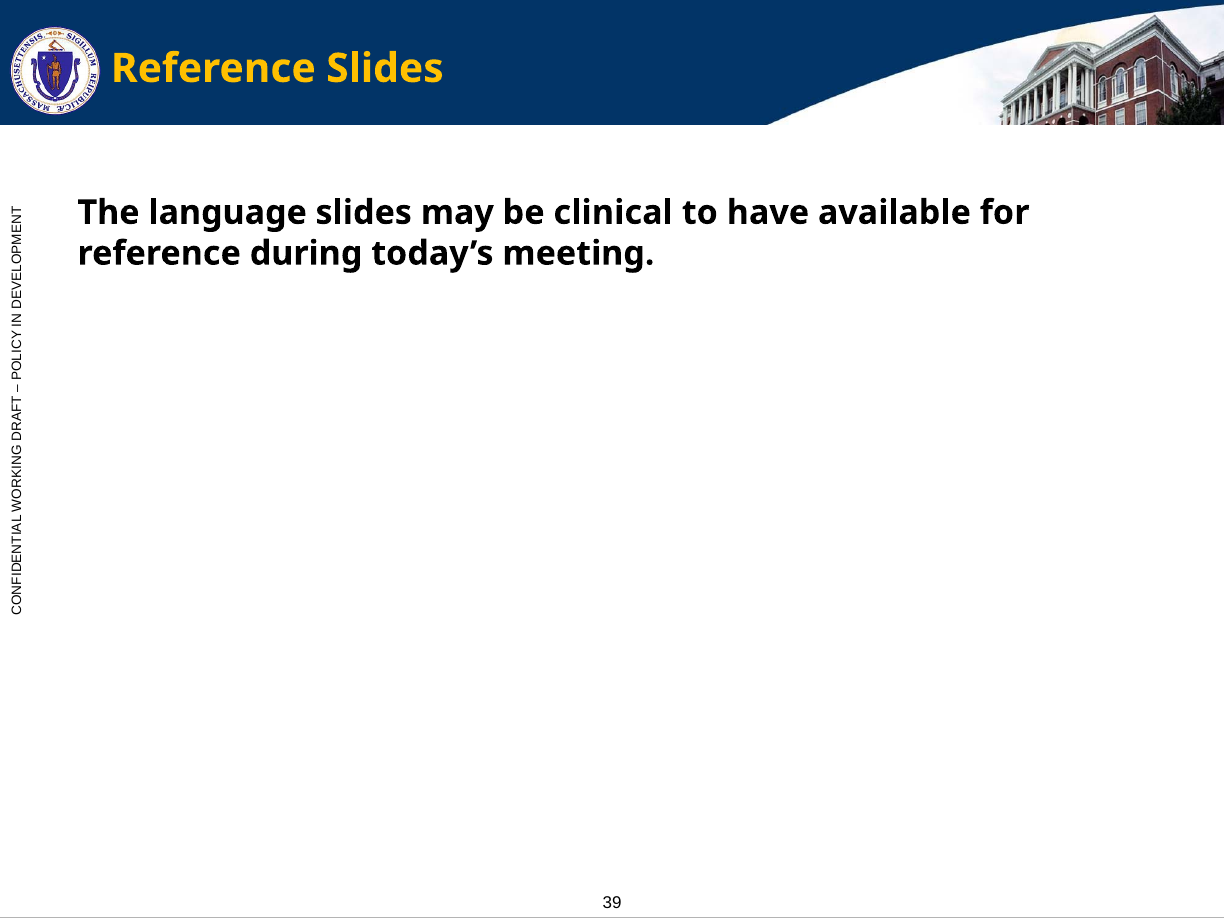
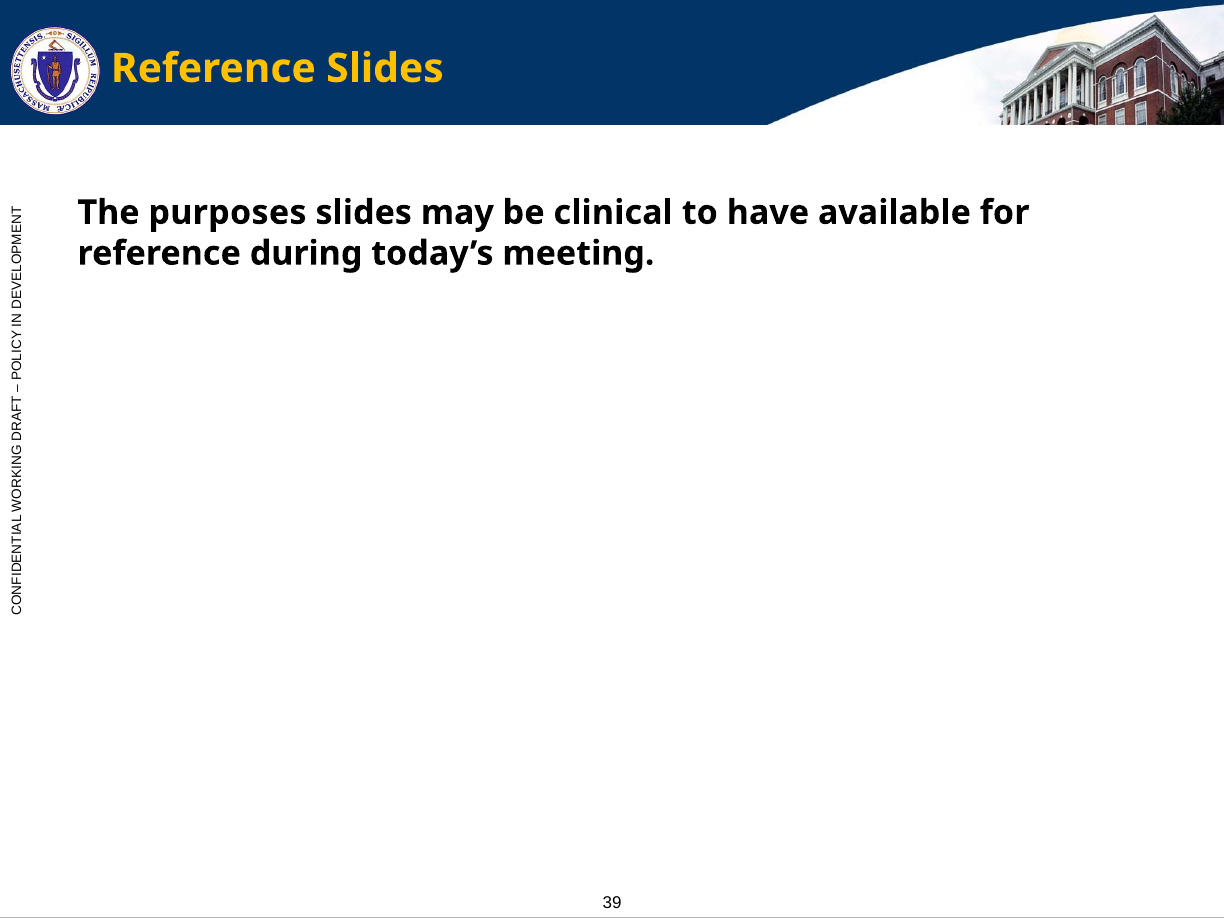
language: language -> purposes (228, 213)
